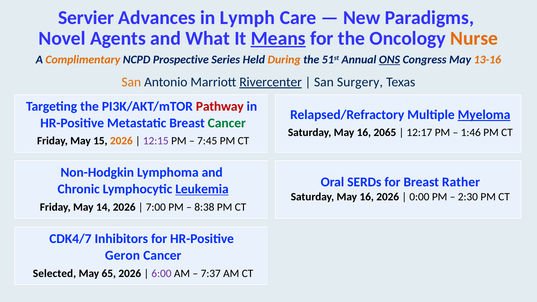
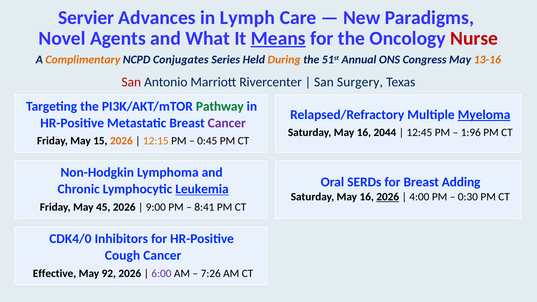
Nurse colour: orange -> red (474, 38)
Prospective: Prospective -> Conjugates (181, 60)
ONS underline: present -> none (390, 60)
San colour: orange -> red (131, 82)
Rivercenter underline: present -> none (271, 82)
Pathway colour: red -> green (220, 106)
Cancer colour: green -> purple (227, 123)
2065: 2065 -> 2044 (385, 133)
12:17: 12:17 -> 12:45 (419, 133)
1:46: 1:46 -> 1:96 (471, 133)
12:15 colour: purple -> orange (156, 141)
7:45: 7:45 -> 0:45 (207, 141)
Rather: Rather -> Adding (461, 182)
2026 underline: none -> present (388, 197)
0:00: 0:00 -> 4:00 (419, 197)
2:30: 2:30 -> 0:30 (468, 197)
14: 14 -> 45 (103, 207)
7:00: 7:00 -> 9:00 (156, 207)
8:38: 8:38 -> 8:41 (204, 207)
CDK4/7: CDK4/7 -> CDK4/0 (70, 239)
Geron: Geron -> Cough (123, 256)
Selected: Selected -> Effective (55, 273)
65: 65 -> 92 (109, 273)
7:37: 7:37 -> 7:26 (211, 273)
